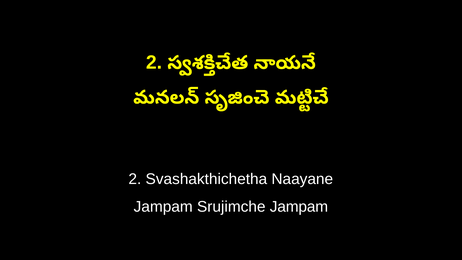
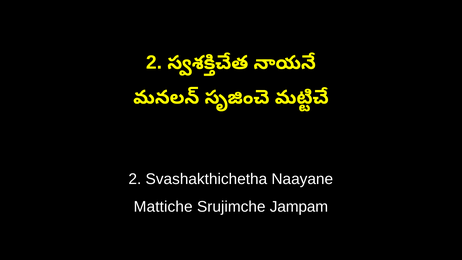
Jampam: Jampam -> Mattiche (163, 207)
